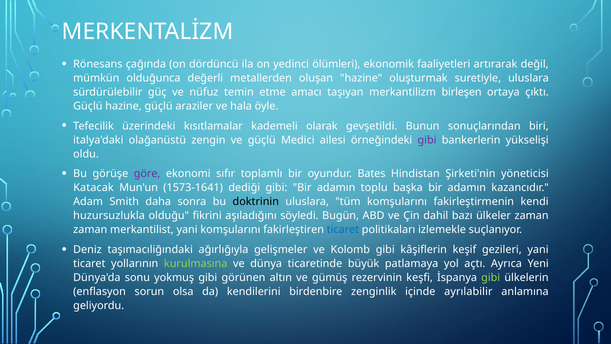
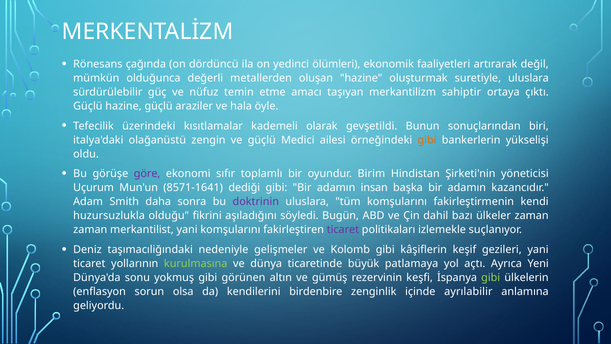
birleşen: birleşen -> sahiptir (461, 92)
gibi colour: purple -> orange (427, 140)
Bates: Bates -> Birim (371, 174)
Katacak: Katacak -> Uçurum (94, 188)
1573-1641: 1573-1641 -> 8571-1641 (193, 188)
toplu: toplu -> insan (374, 188)
doktrinin colour: black -> purple (256, 202)
ticaret colour: blue -> purple (343, 230)
ağırlığıyla: ağırlığıyla -> nedeniyle (223, 249)
